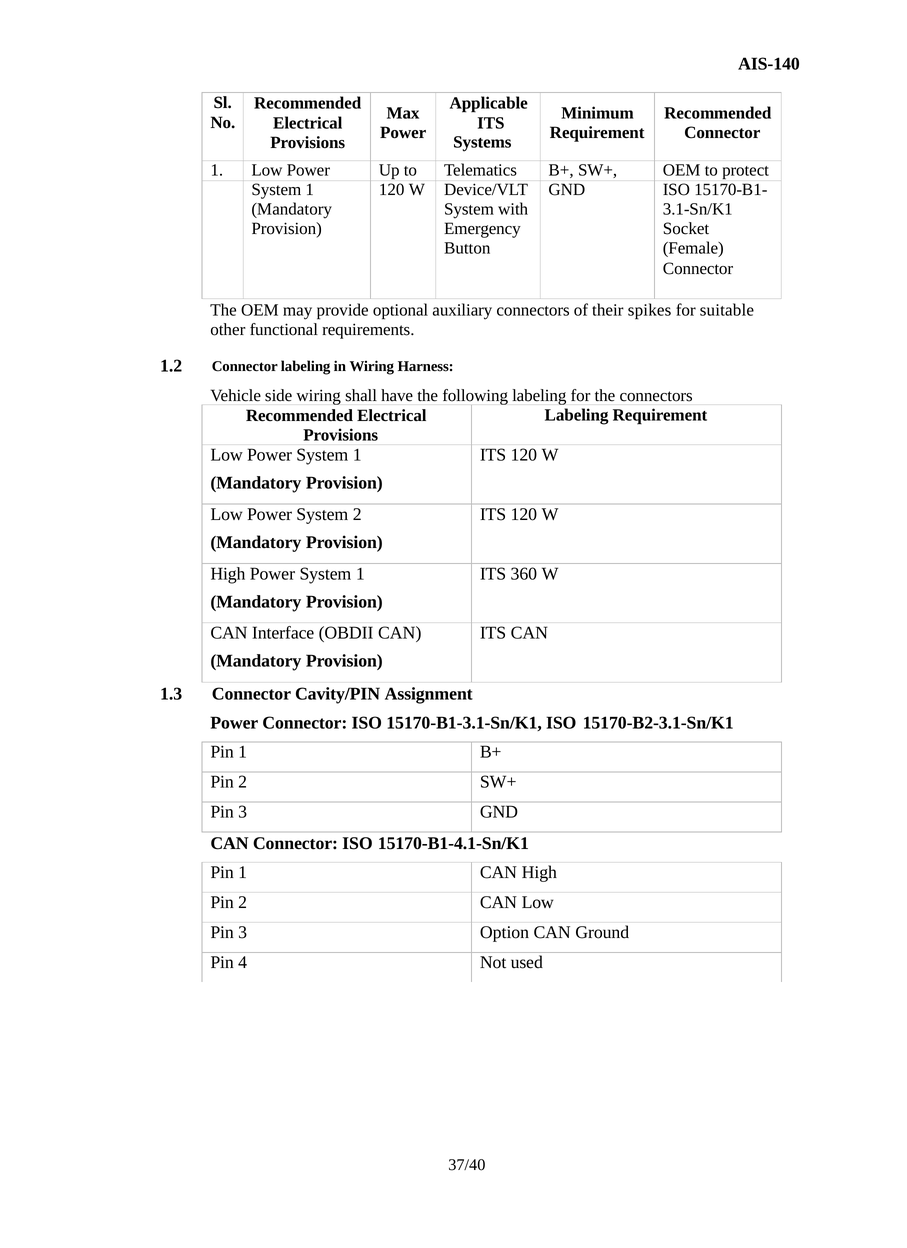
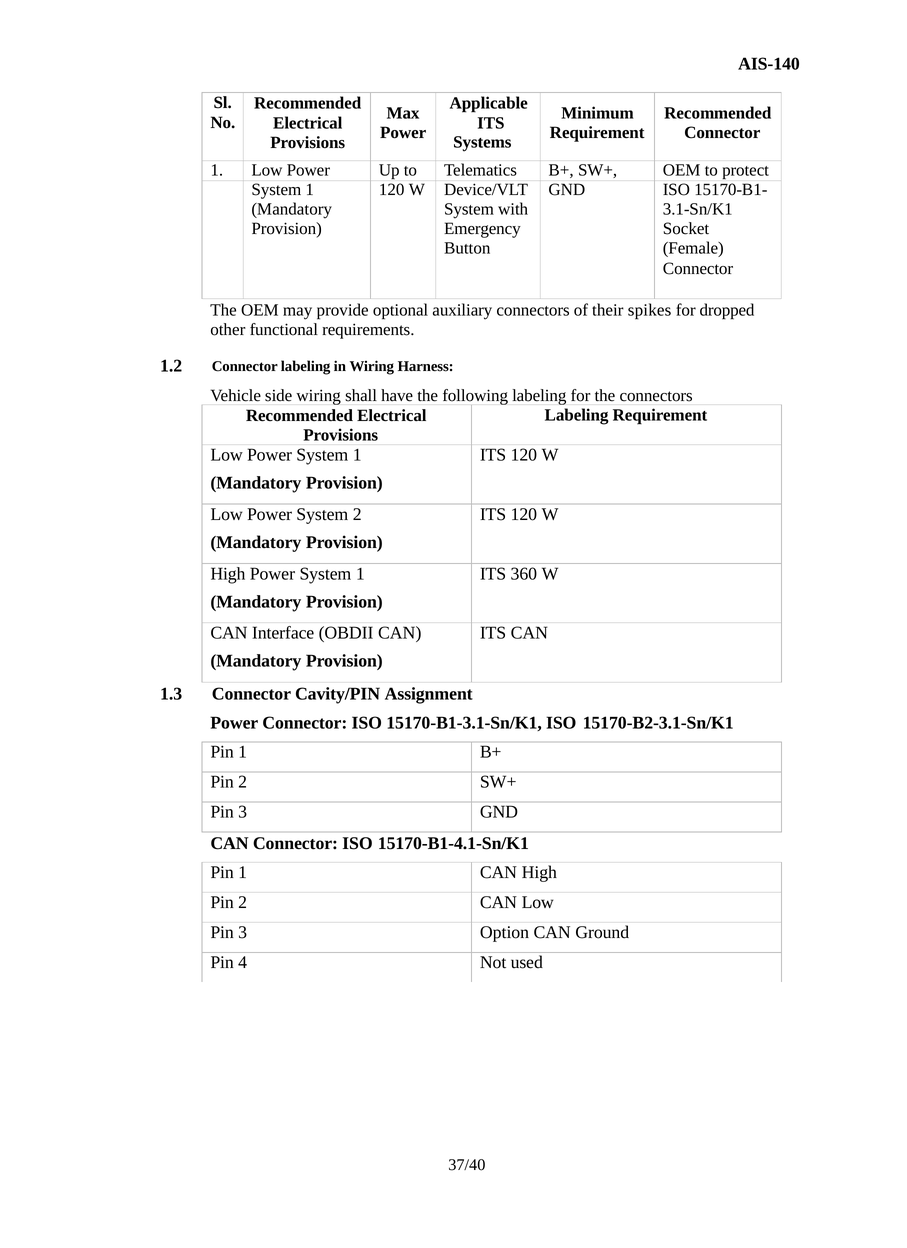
suitable: suitable -> dropped (727, 310)
